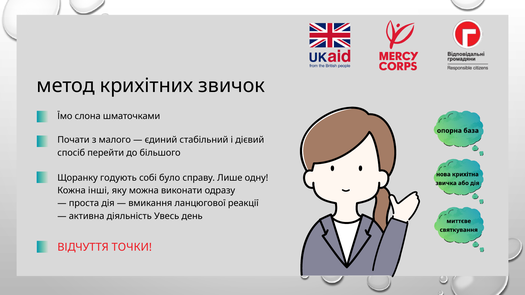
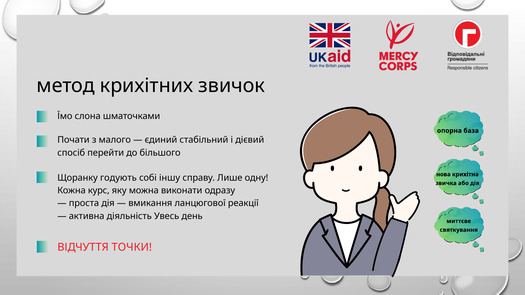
було: було -> іншу (170, 178)
інші: інші -> курс (99, 191)
